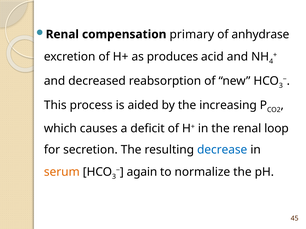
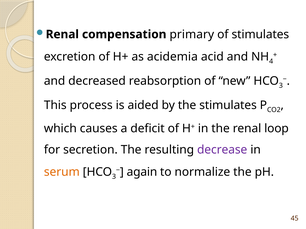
of anhydrase: anhydrase -> stimulates (260, 34)
produces: produces -> acidemia (172, 57)
the increasing: increasing -> stimulates (228, 105)
decrease colour: blue -> purple (222, 150)
